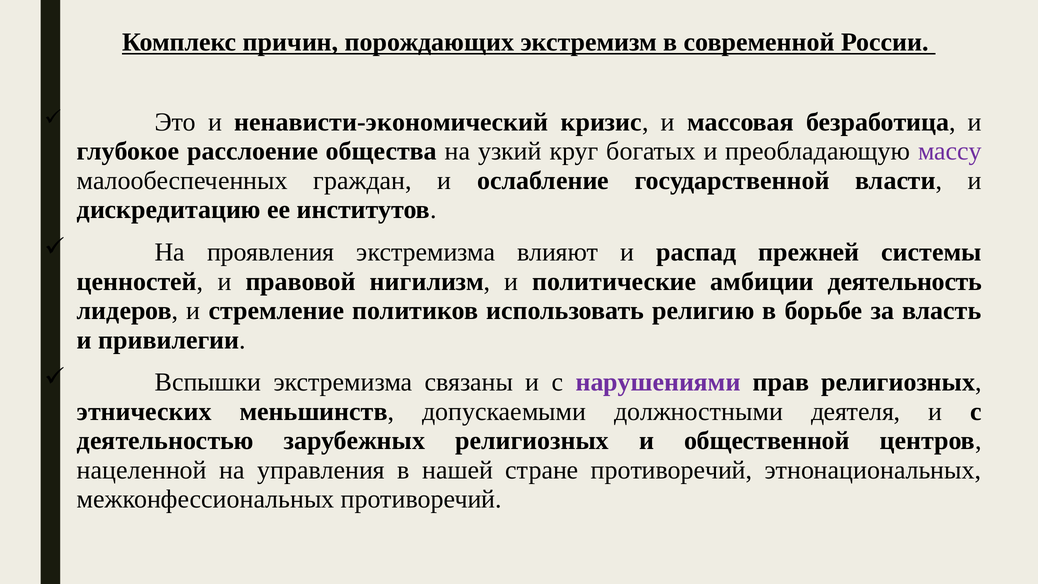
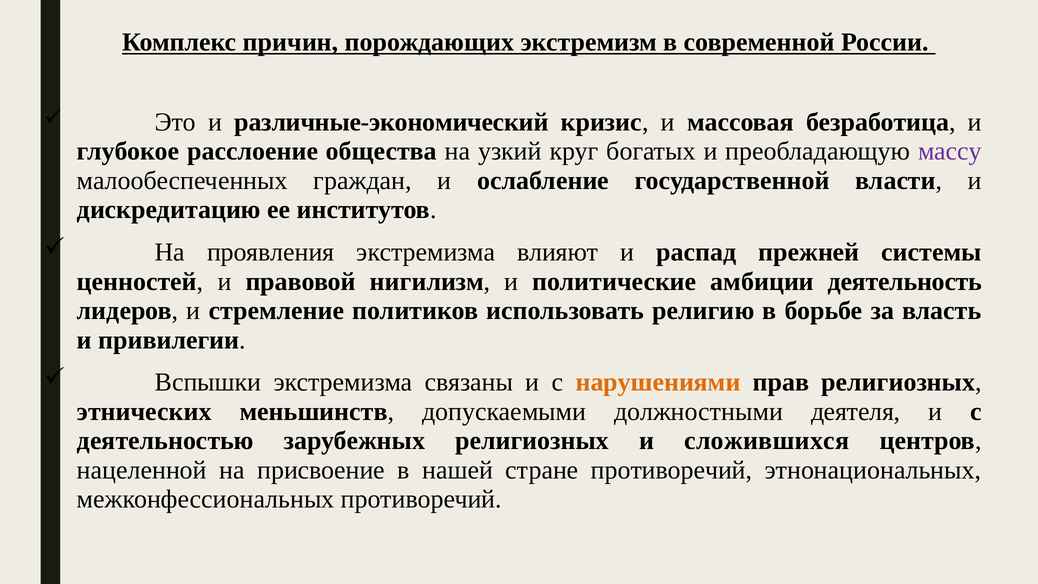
ненависти-экономический: ненависти-экономический -> различные-экономический (391, 122)
нарушениями colour: purple -> orange (658, 382)
общественной: общественной -> сложившихся (767, 441)
управления: управления -> присвоение (321, 470)
